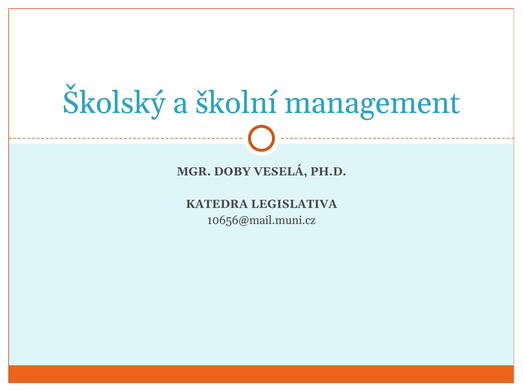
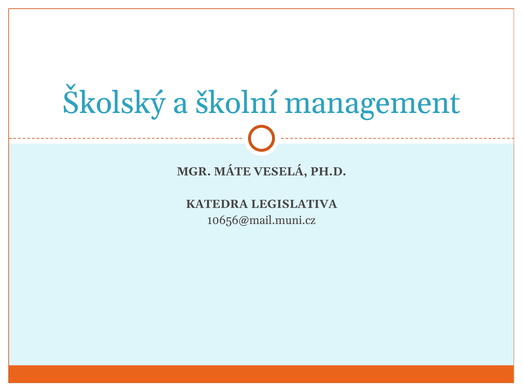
DOBY: DOBY -> MÁTE (232, 172)
